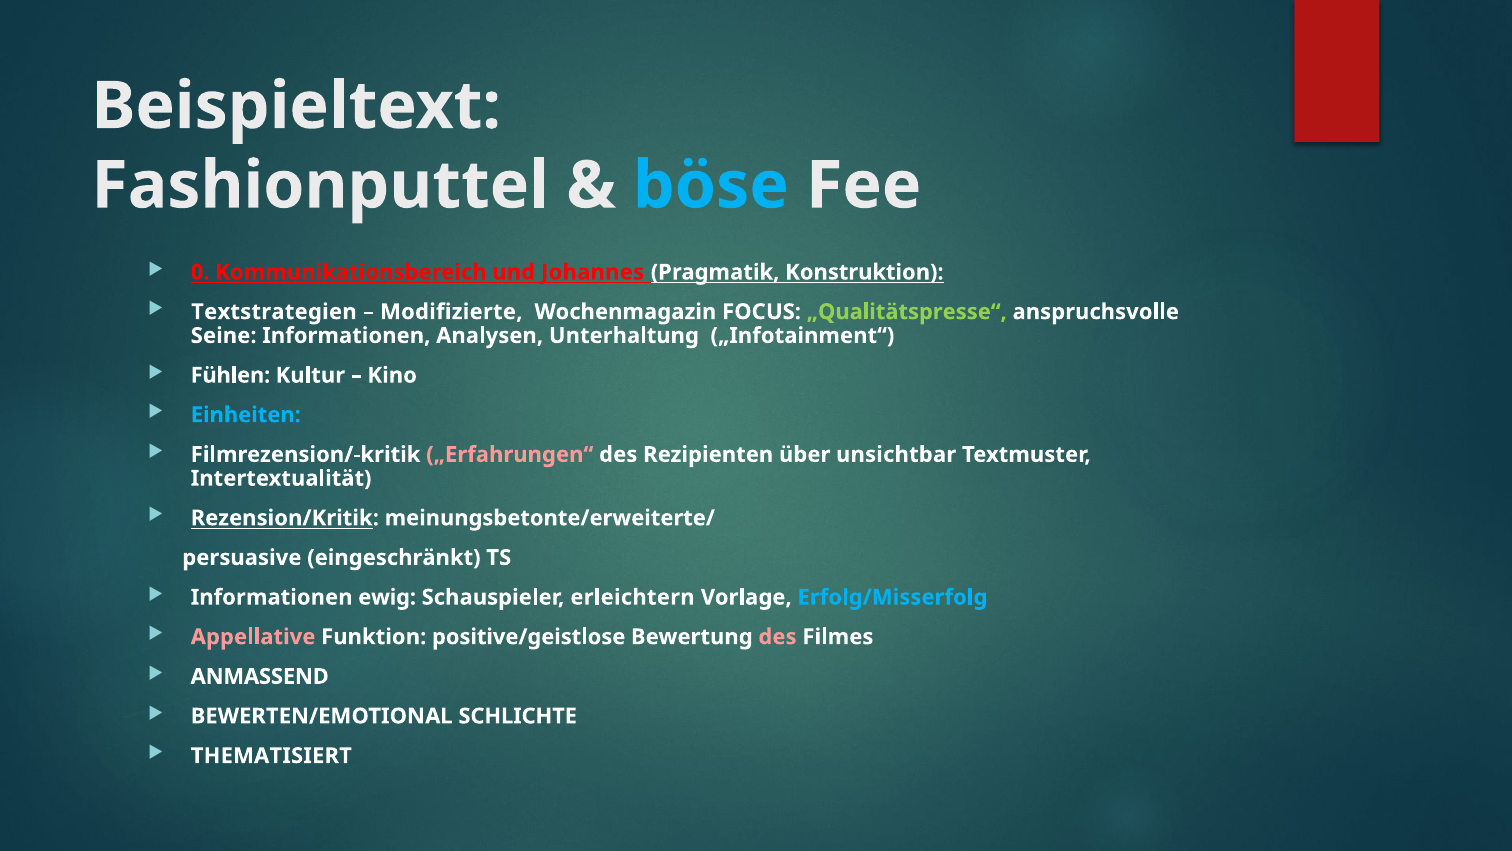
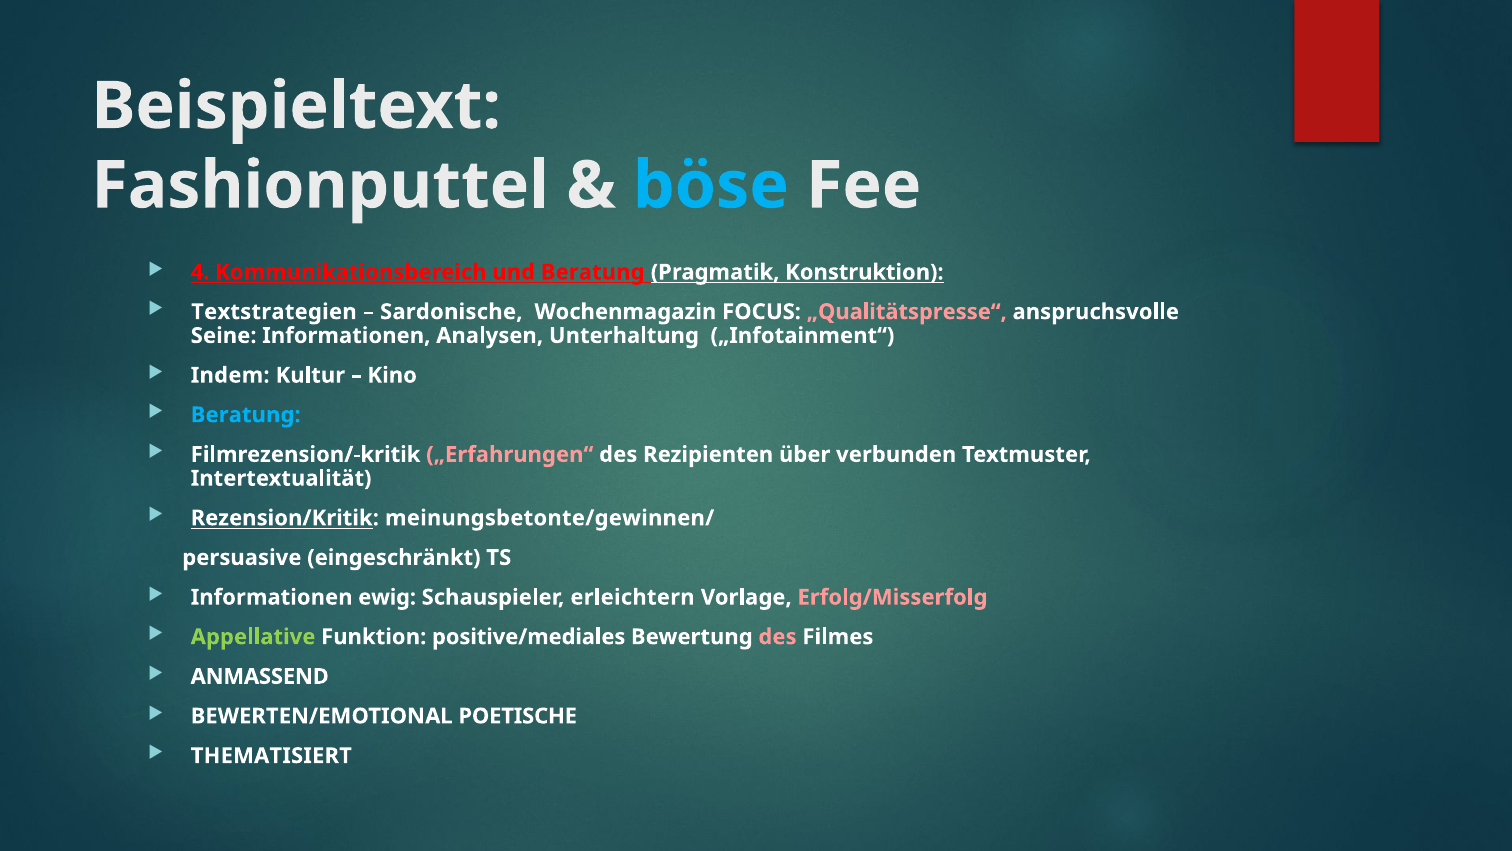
0: 0 -> 4 (200, 272)
und Johannes: Johannes -> Beratung (593, 272)
Modifizierte: Modifizierte -> Sardonische (451, 312)
„Qualitätspresse“ colour: light green -> pink (907, 312)
Fühlen: Fühlen -> Indem (230, 375)
Einheiten: Einheiten -> Beratung (246, 415)
unsichtbar: unsichtbar -> verbunden (896, 454)
meinungsbetonte/erweiterte/: meinungsbetonte/erweiterte/ -> meinungsbetonte/gewinnen/ (550, 518)
Erfolg/Misserfolg colour: light blue -> pink (892, 597)
Appellative colour: pink -> light green (253, 637)
positive/geistlose: positive/geistlose -> positive/mediales (529, 637)
SCHLICHTE: SCHLICHTE -> POETISCHE (518, 716)
